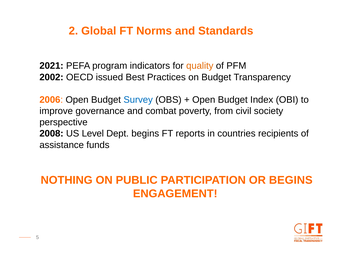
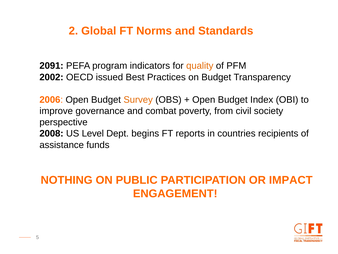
2021: 2021 -> 2091 (51, 66)
Survey colour: blue -> orange (138, 100)
OR BEGINS: BEGINS -> IMPACT (291, 180)
